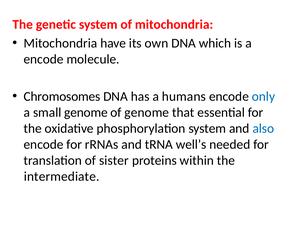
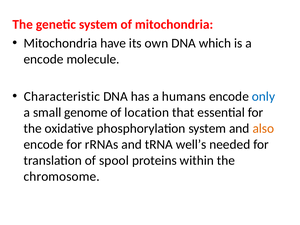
Chromosomes: Chromosomes -> Characteristic (62, 97)
of genome: genome -> location (147, 113)
also colour: blue -> orange (263, 129)
sister: sister -> spool (114, 161)
intermediate: intermediate -> chromosome (62, 177)
